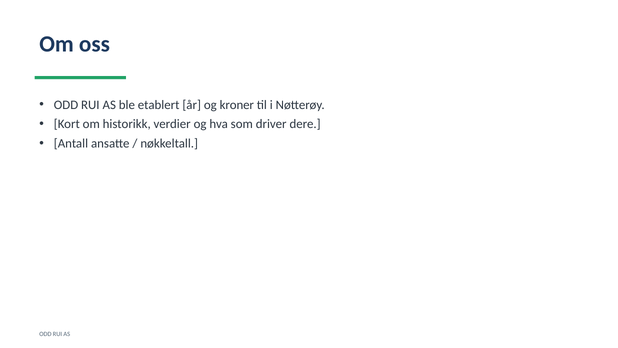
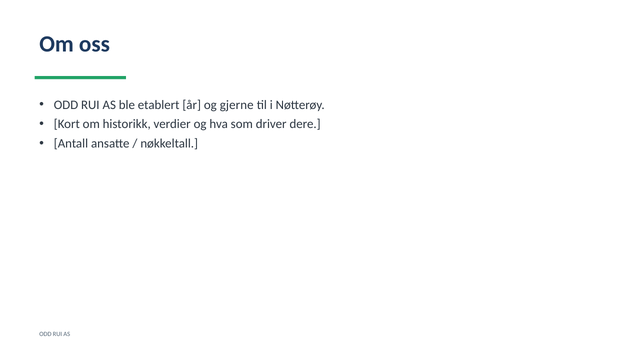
kroner: kroner -> gjerne (237, 105)
